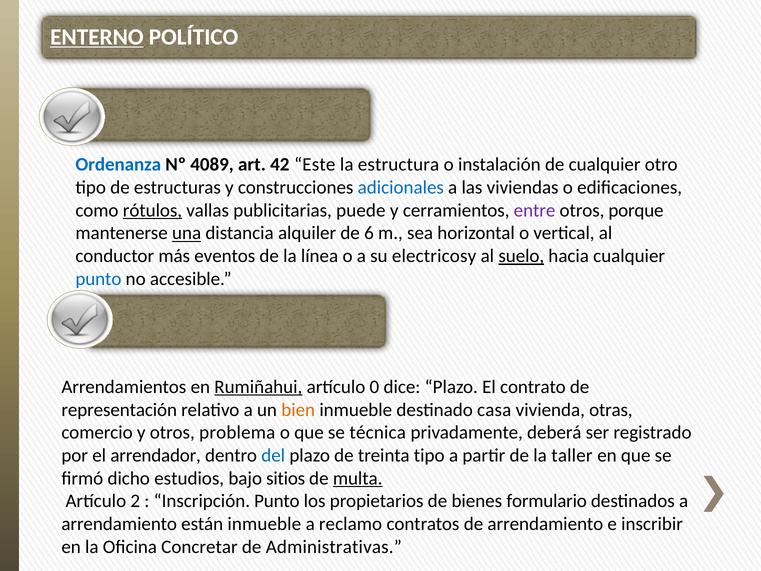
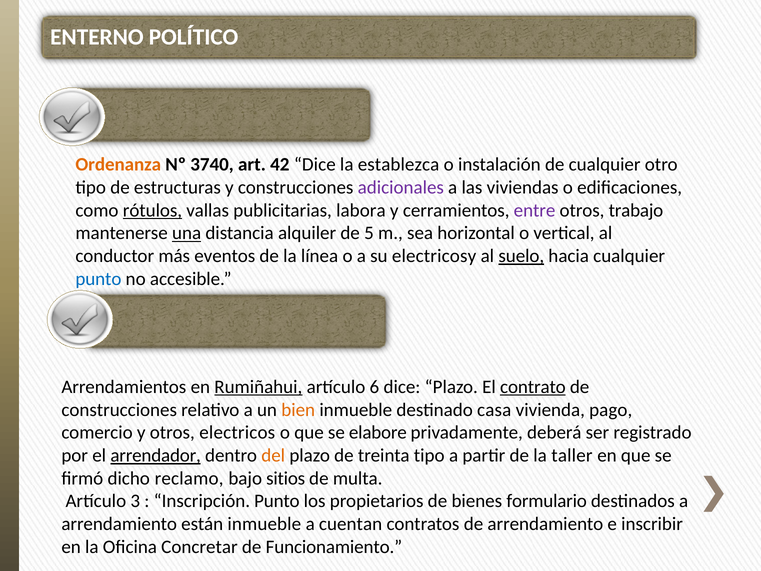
ENTERNO underline: present -> none (97, 37)
Ordenanza colour: blue -> orange (118, 165)
4089: 4089 -> 3740 (212, 165)
42 Este: Este -> Dice (315, 165)
estructura: estructura -> establezca (399, 165)
adicionales colour: blue -> purple (401, 187)
puede: puede -> labora (361, 210)
porque: porque -> trabajo (636, 210)
6: 6 -> 5 (369, 233)
0: 0 -> 6 (374, 387)
contrato underline: none -> present (533, 387)
representación: representación -> construcciones (119, 410)
otras: otras -> pago (611, 410)
problema: problema -> electricos (237, 432)
técnica: técnica -> elabore (378, 432)
arrendador underline: none -> present (156, 455)
del colour: blue -> orange (273, 455)
estudios: estudios -> reclamo (189, 478)
multa underline: present -> none (358, 478)
2: 2 -> 3 (135, 501)
reclamo: reclamo -> cuentan (351, 524)
Administrativas: Administrativas -> Funcionamiento (334, 547)
